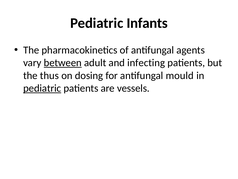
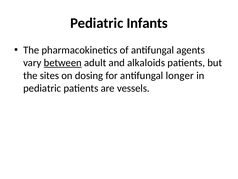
infecting: infecting -> alkaloids (146, 63)
thus: thus -> sites (49, 75)
mould: mould -> longer (180, 75)
pediatric underline: present -> none (42, 88)
